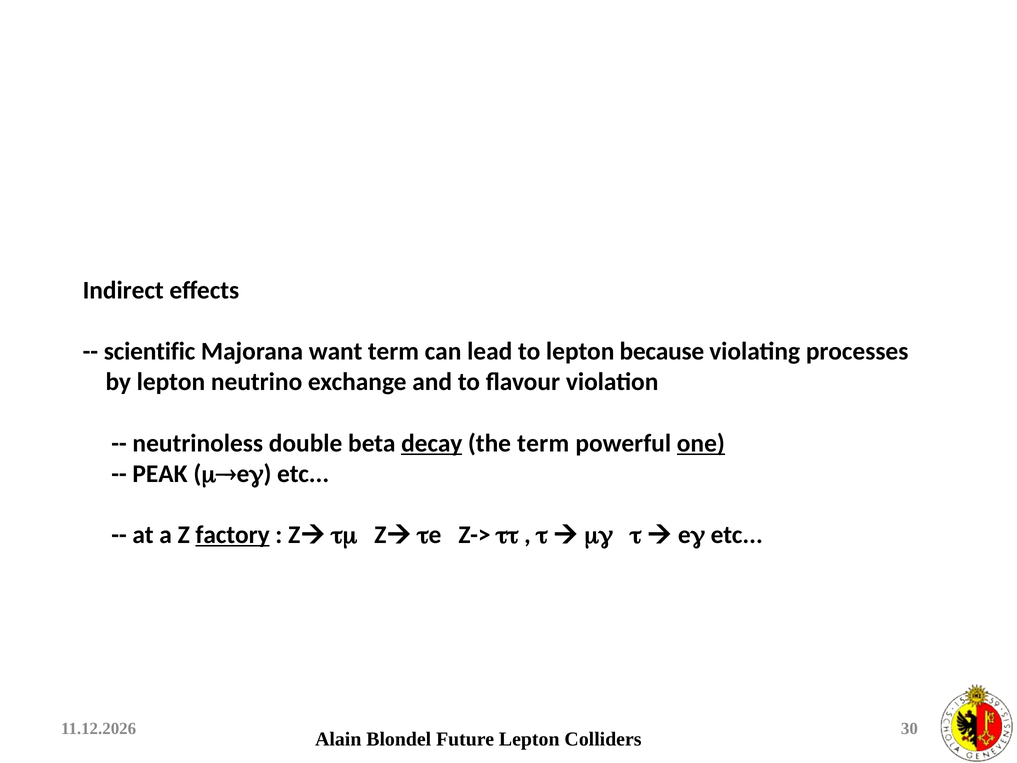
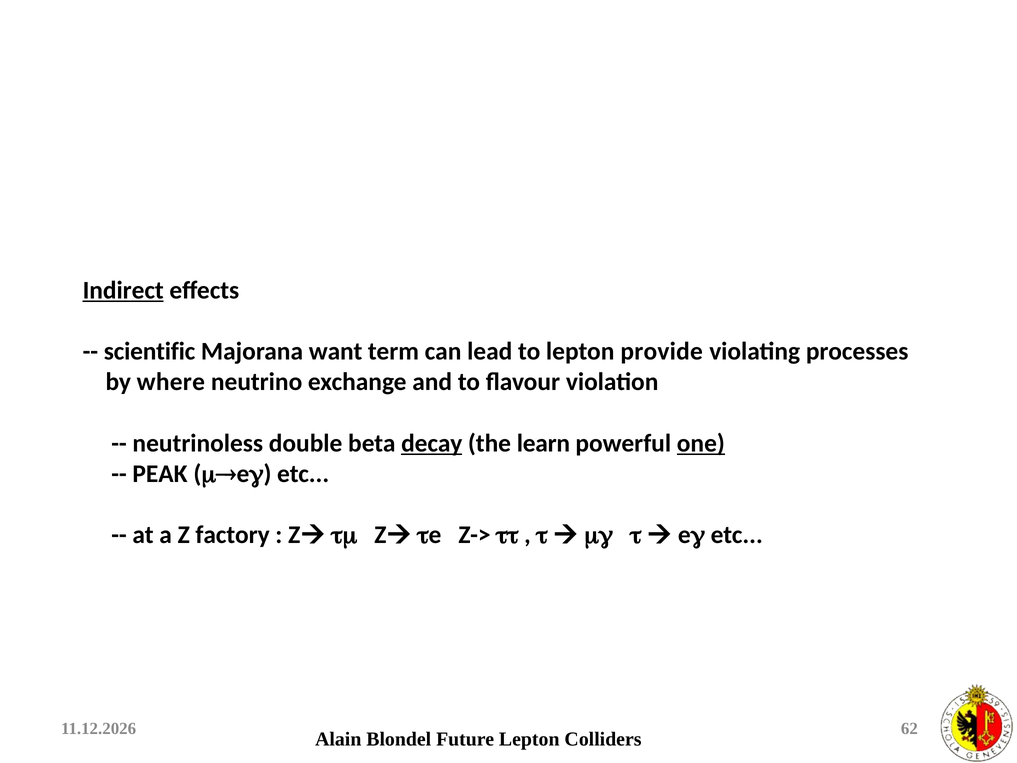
Indirect underline: none -> present (123, 290)
because: because -> provide (662, 351)
by lepton: lepton -> where (171, 382)
the term: term -> learn (543, 443)
factory underline: present -> none (233, 535)
30: 30 -> 62 (909, 728)
